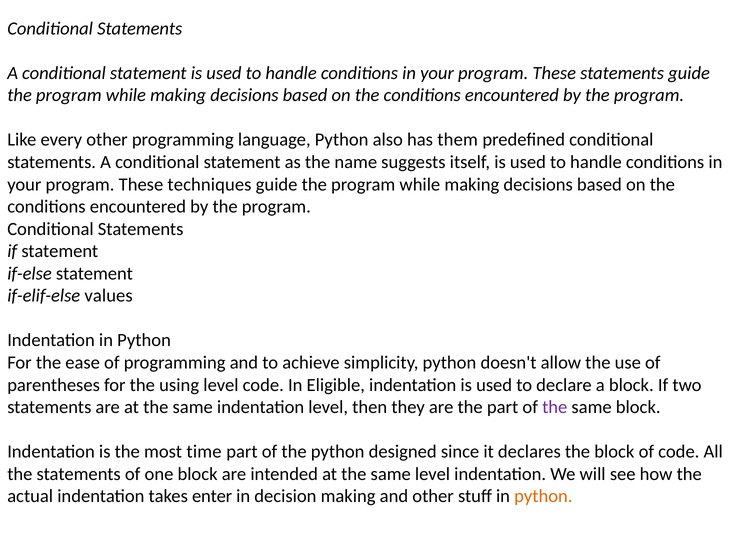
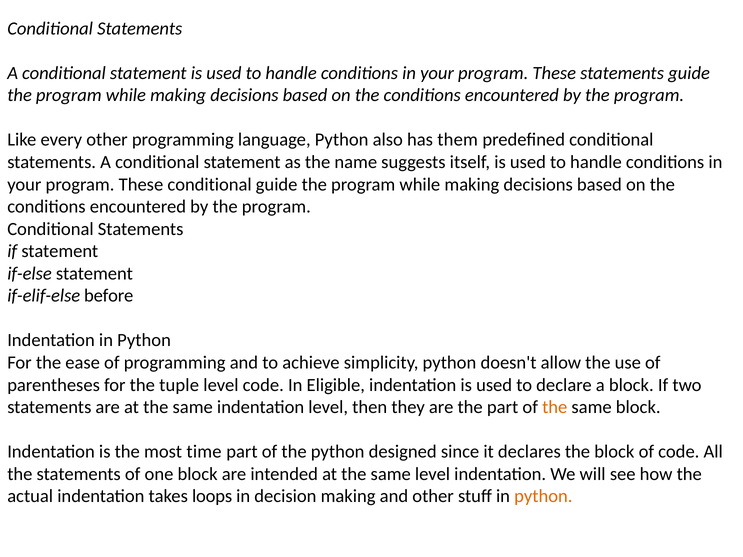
These techniques: techniques -> conditional (210, 184)
values: values -> before (109, 296)
using: using -> tuple (179, 385)
the colour: purple -> orange (555, 407)
enter: enter -> loops (212, 497)
